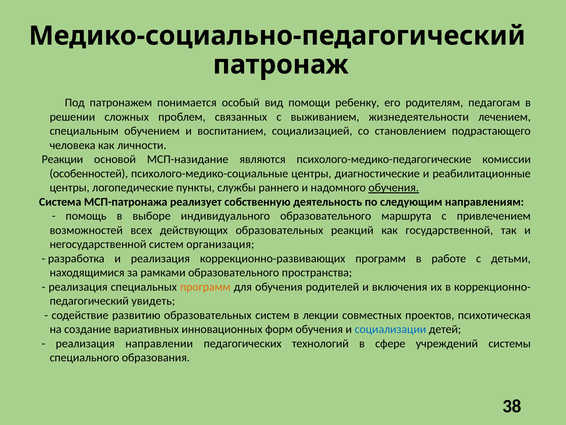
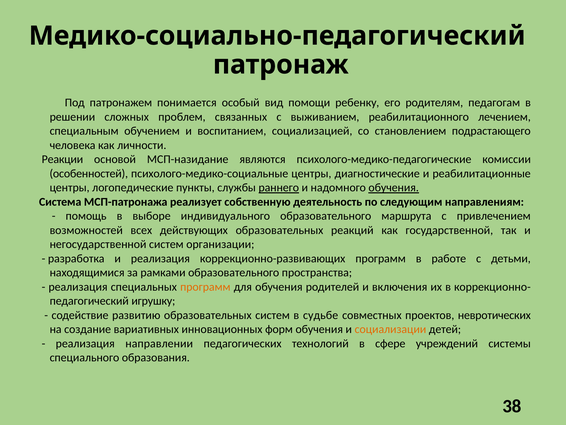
жизнедеятельности: жизнедеятельности -> реабилитационного (419, 117)
раннего underline: none -> present (279, 188)
организация: организация -> организации (220, 244)
увидеть: увидеть -> игрушку (153, 301)
лекции: лекции -> судьбе (321, 315)
психотическая: психотическая -> невротических (494, 315)
социализации colour: blue -> orange (390, 329)
